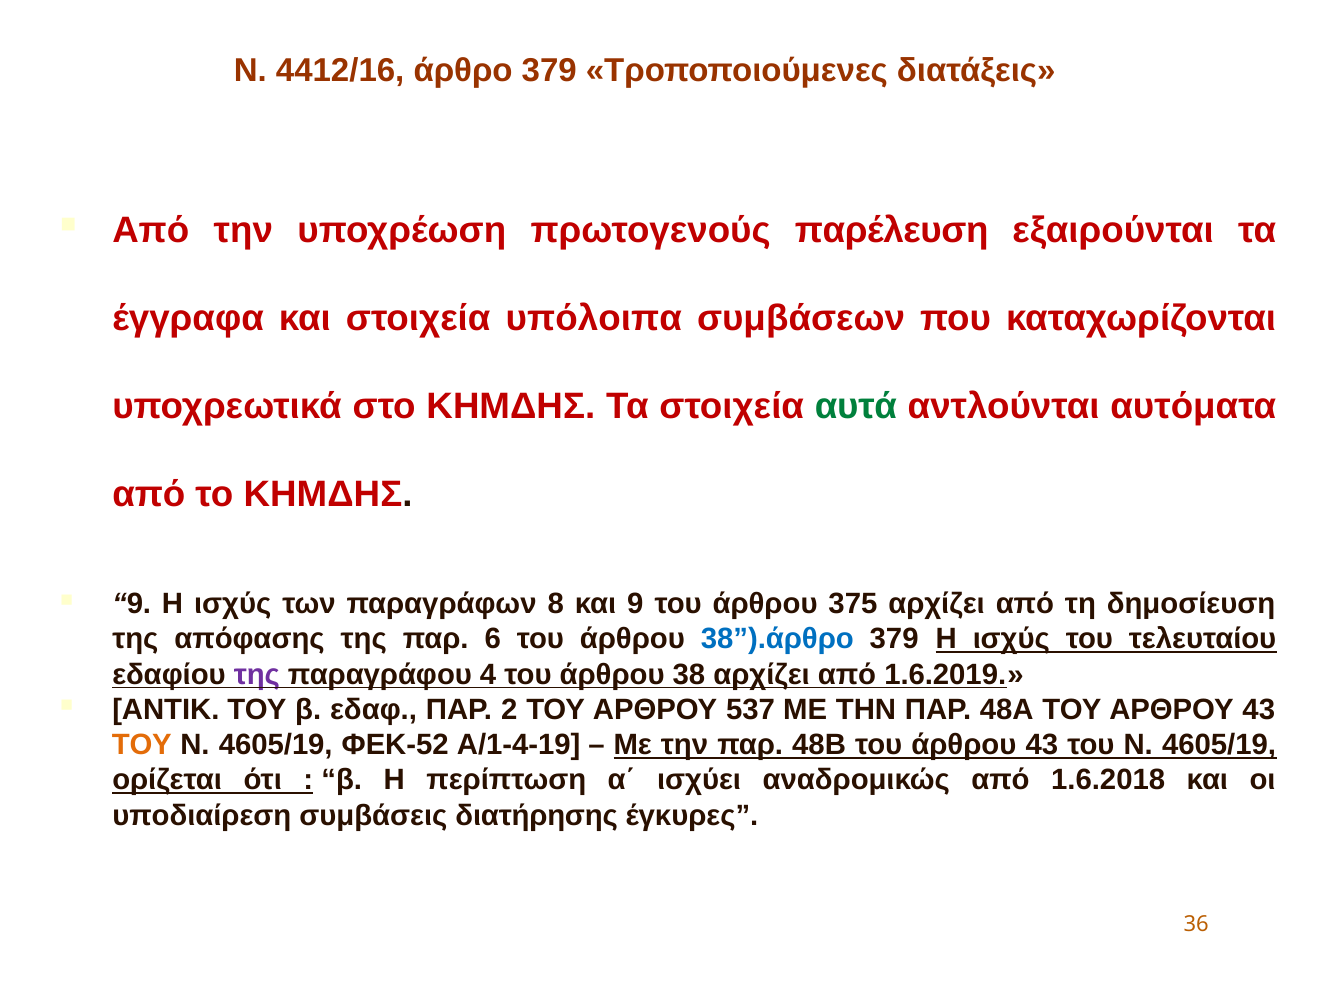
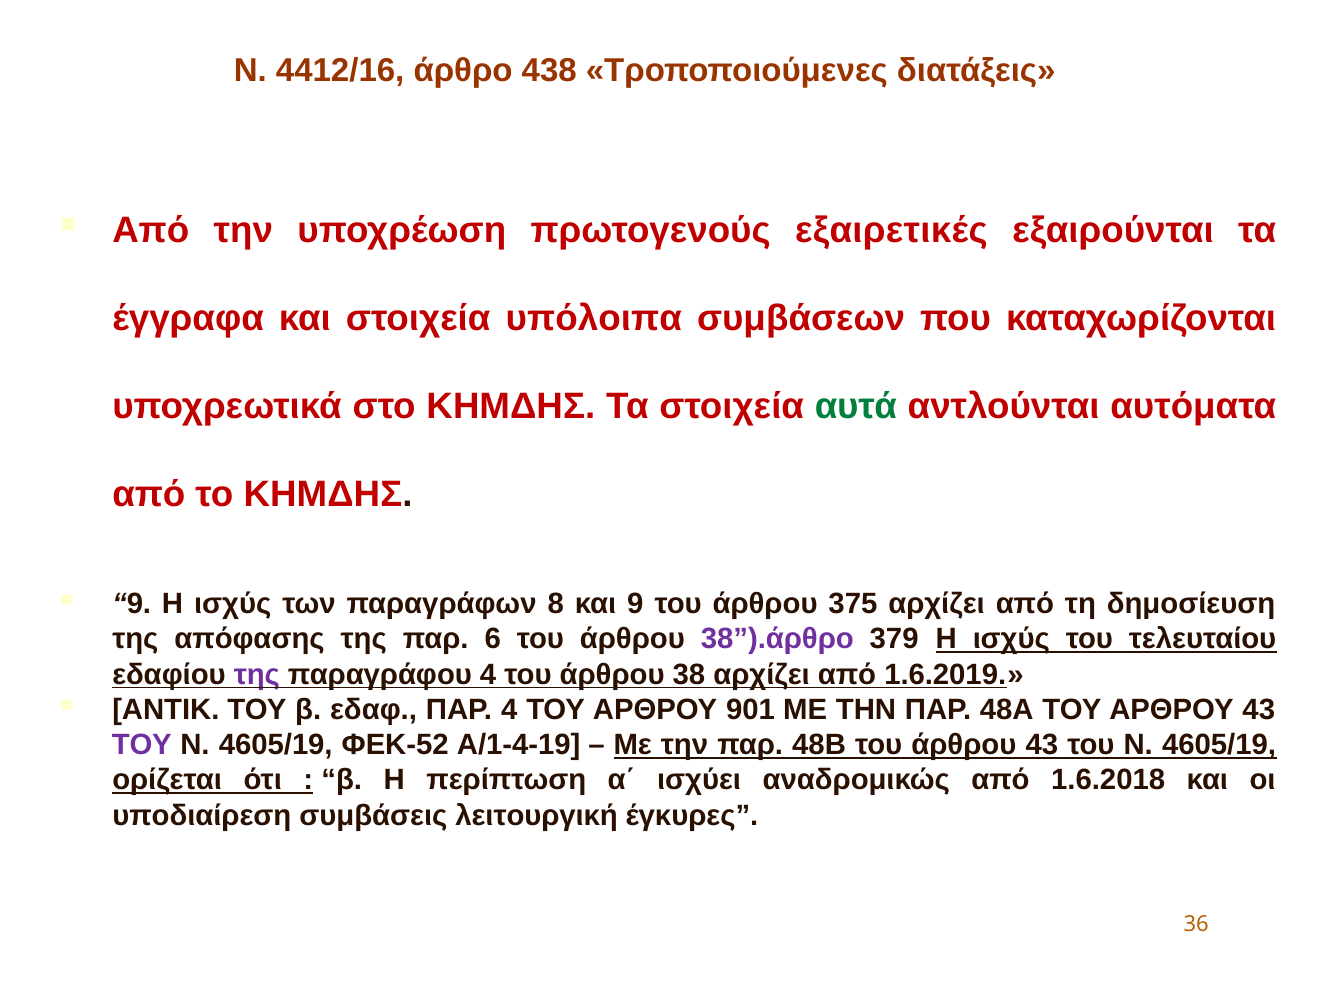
άρθρο 379: 379 -> 438 (549, 70)
παρέλευση: παρέλευση -> εξαιρετικές (891, 230)
38”).άρθρο colour: blue -> purple (777, 639)
ΠΑΡ 2: 2 -> 4 (509, 710)
537: 537 -> 901 (751, 710)
ΤΟΥ colour: orange -> purple (142, 745)
διατήρησης: διατήρησης -> λειτουργική (537, 815)
